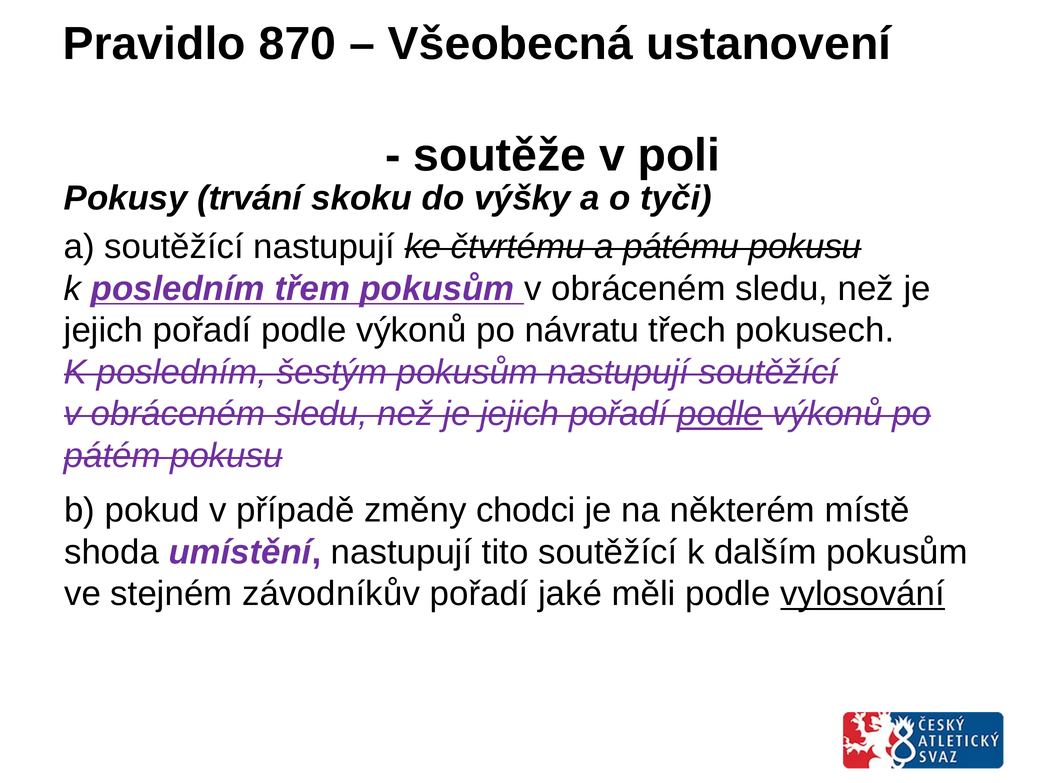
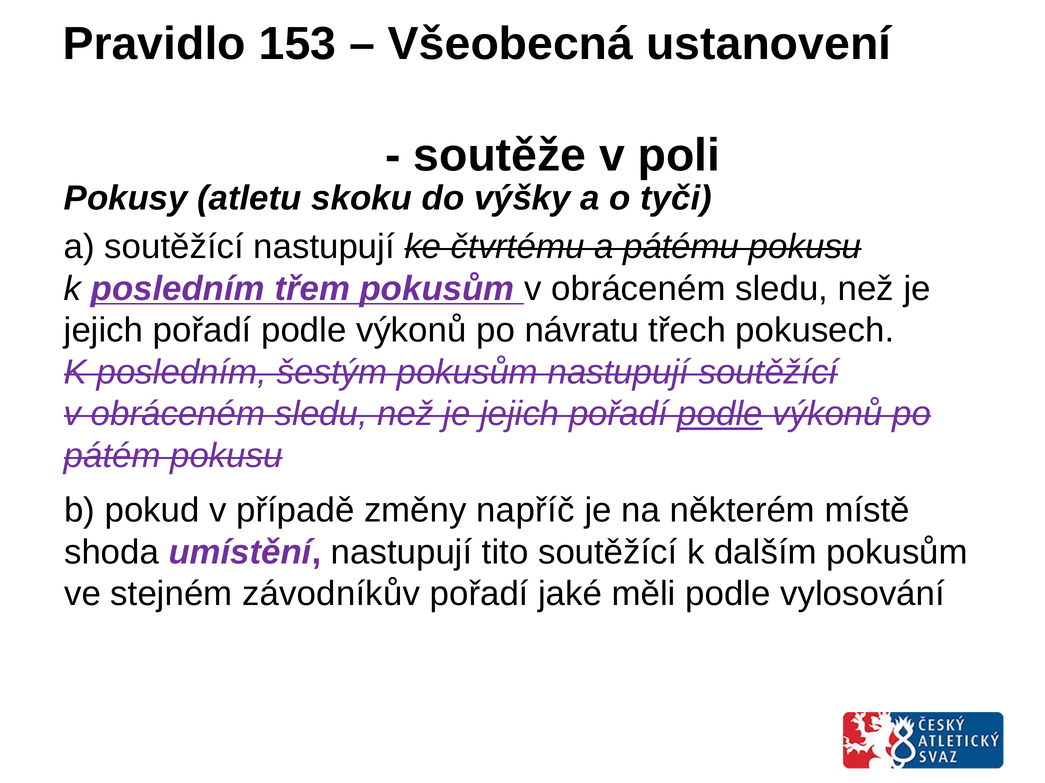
870: 870 -> 153 (297, 44)
trvání: trvání -> atletu (250, 198)
chodci: chodci -> napříč (525, 511)
vylosování underline: present -> none (863, 594)
